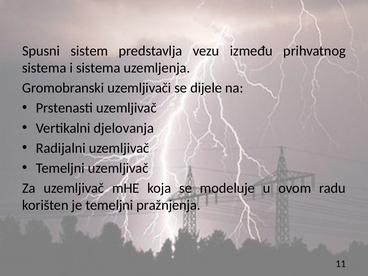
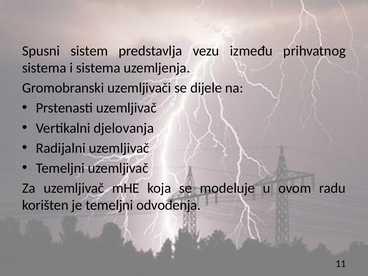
pražnjenja: pražnjenja -> odvođenja (169, 205)
